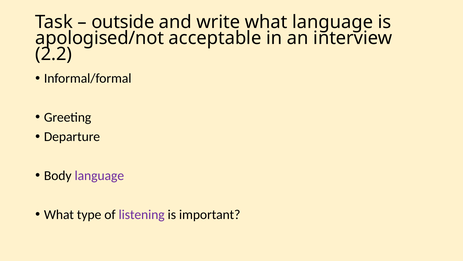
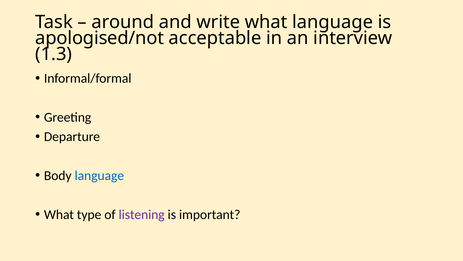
outside: outside -> around (123, 22)
2.2: 2.2 -> 1.3 (54, 54)
language colour: purple -> blue (99, 175)
